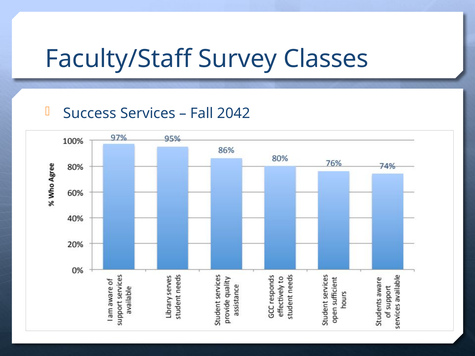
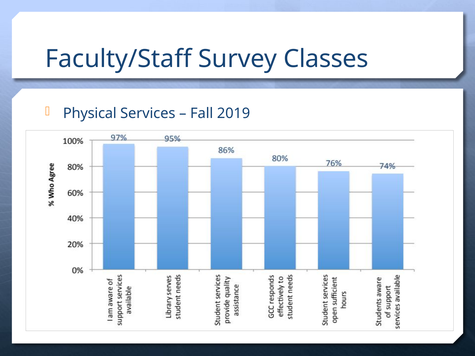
Success: Success -> Physical (90, 113)
2042: 2042 -> 2019 (234, 113)
